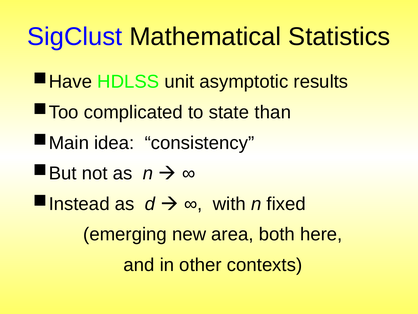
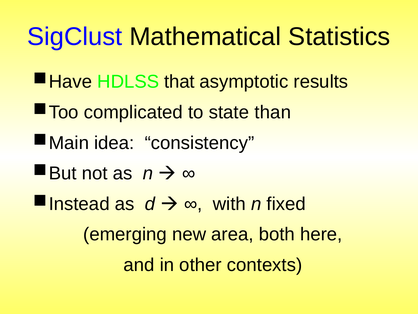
unit: unit -> that (180, 82)
